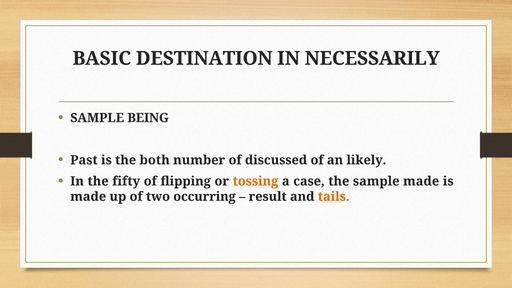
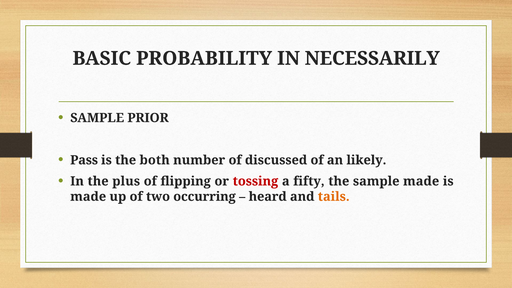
DESTINATION: DESTINATION -> PROBABILITY (204, 58)
BEING: BEING -> PRIOR (148, 118)
Past: Past -> Pass (84, 160)
fifty: fifty -> plus (126, 181)
tossing colour: orange -> red (255, 181)
case: case -> fifty (309, 181)
result: result -> heard (268, 197)
